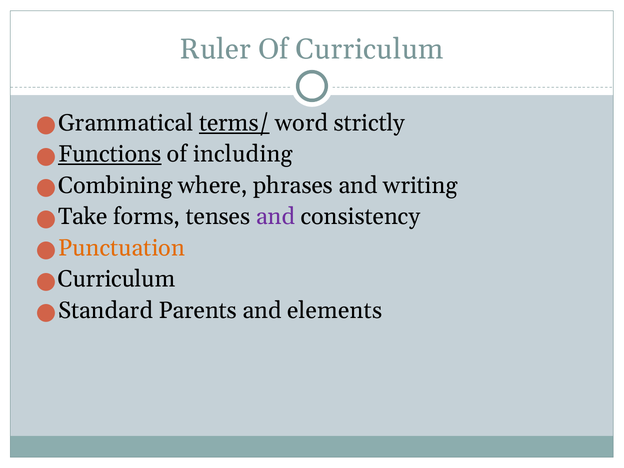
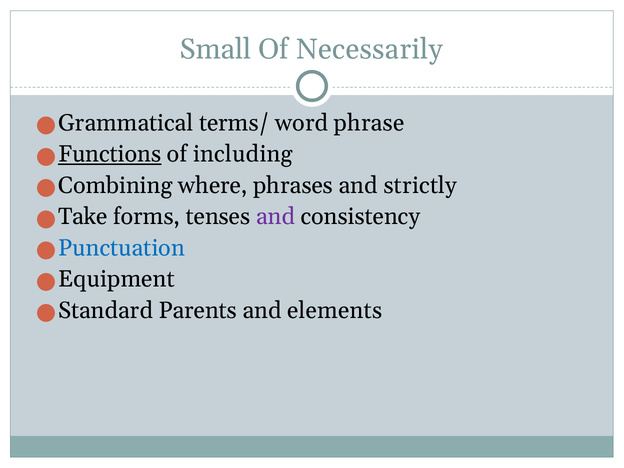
Ruler: Ruler -> Small (216, 49)
Of Curriculum: Curriculum -> Necessarily (369, 49)
terms/ underline: present -> none (234, 123)
strictly: strictly -> phrase (369, 123)
writing: writing -> strictly (420, 185)
Punctuation colour: orange -> blue (121, 248)
Curriculum: Curriculum -> Equipment (116, 279)
